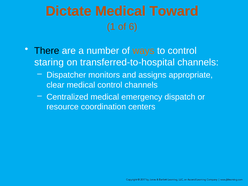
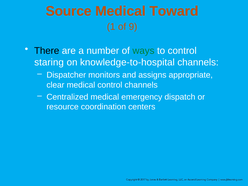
Dictate: Dictate -> Source (69, 11)
6: 6 -> 9 (133, 27)
ways colour: orange -> green (143, 51)
transferred-to-hospital: transferred-to-hospital -> knowledge-to-hospital (127, 62)
